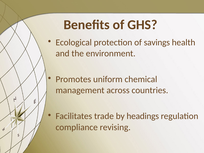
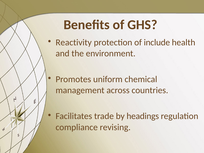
Ecological: Ecological -> Reactivity (74, 42)
savings: savings -> include (157, 42)
